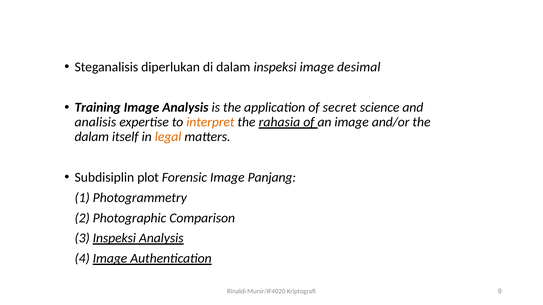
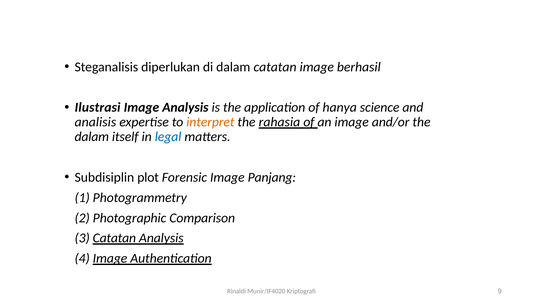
dalam inspeksi: inspeksi -> catatan (275, 67)
desimal: desimal -> berhasil (359, 67)
Training: Training -> Ilustrasi (98, 108)
secret: secret -> hanya (340, 108)
legal colour: orange -> blue (168, 137)
3 Inspeksi: Inspeksi -> Catatan (114, 238)
